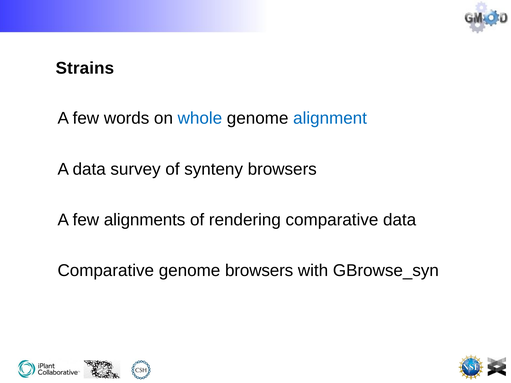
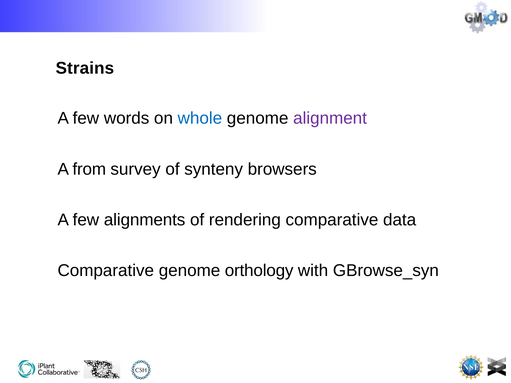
alignment colour: blue -> purple (330, 118)
A data: data -> from (89, 169)
genome browsers: browsers -> orthology (259, 271)
